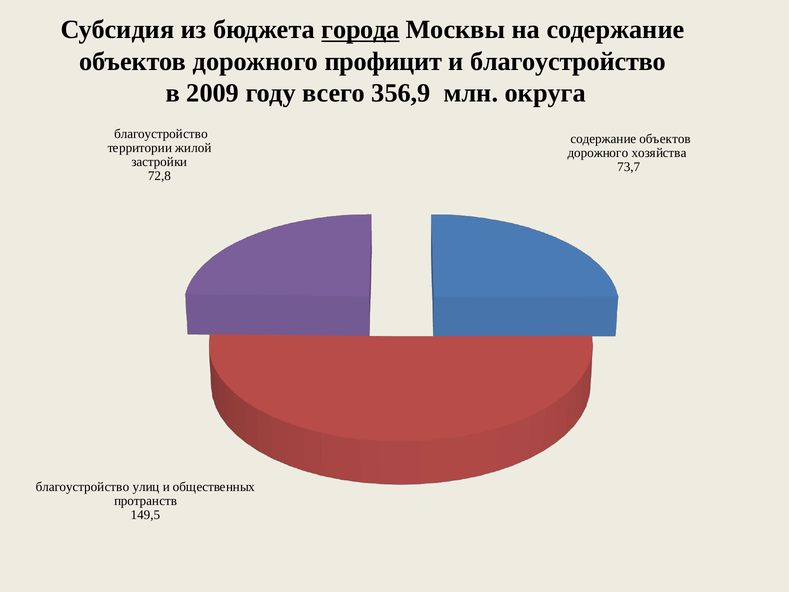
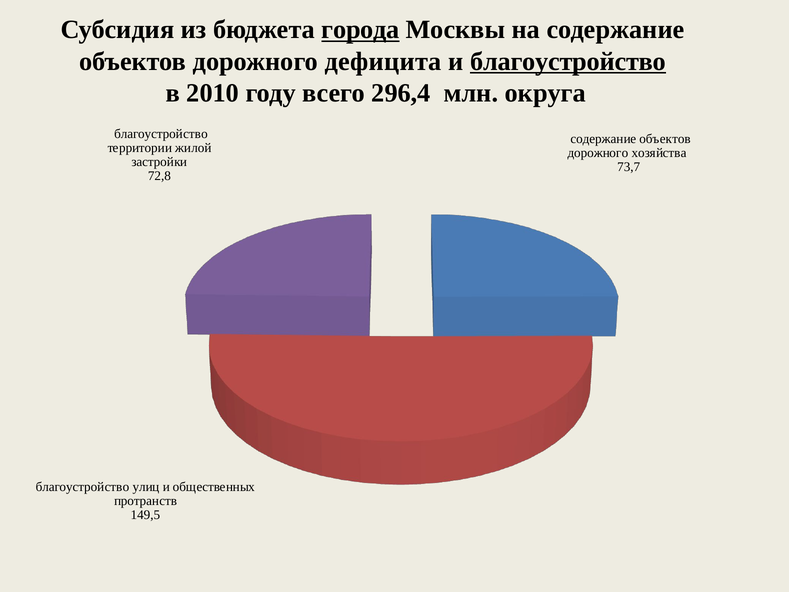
профицит: профицит -> дефицита (383, 61)
благоустройство underline: none -> present (568, 61)
2009: 2009 -> 2010 (213, 93)
356,9: 356,9 -> 296,4 (401, 93)
